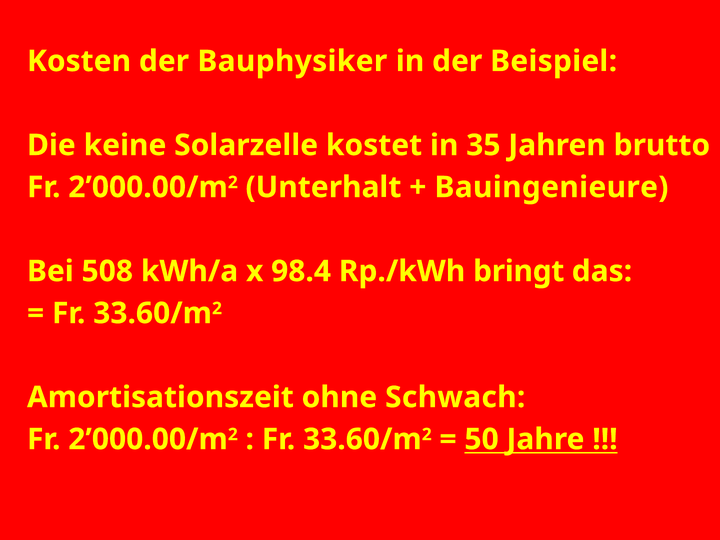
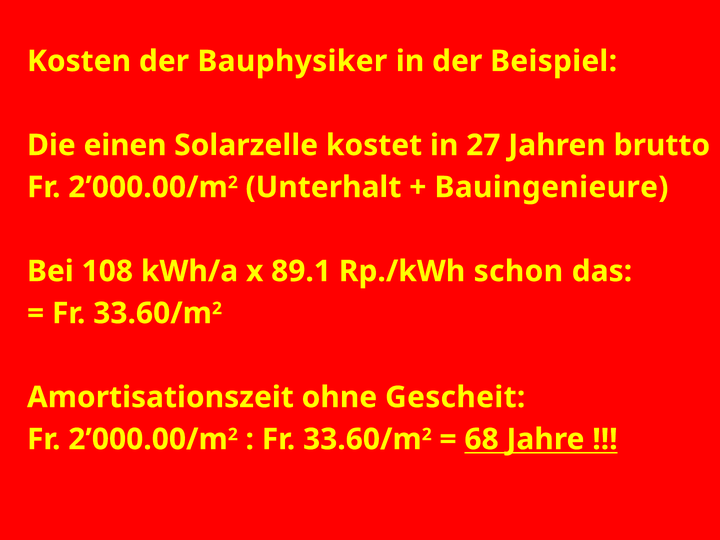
keine: keine -> einen (125, 145)
35: 35 -> 27 (483, 145)
508: 508 -> 108 (107, 271)
98.4: 98.4 -> 89.1 (301, 271)
bringt: bringt -> schon (518, 271)
Schwach: Schwach -> Gescheit (455, 397)
50: 50 -> 68 (482, 439)
